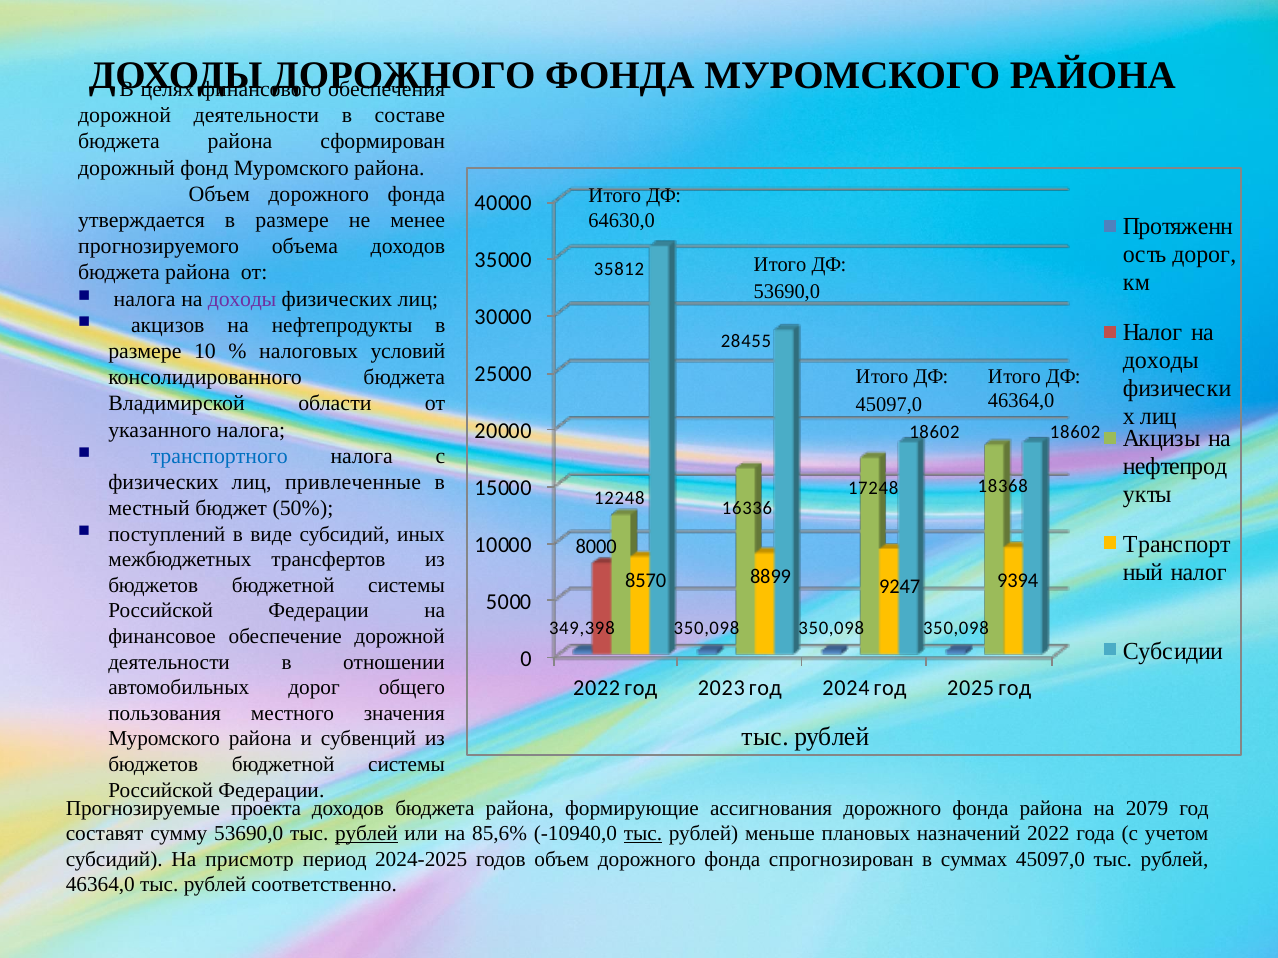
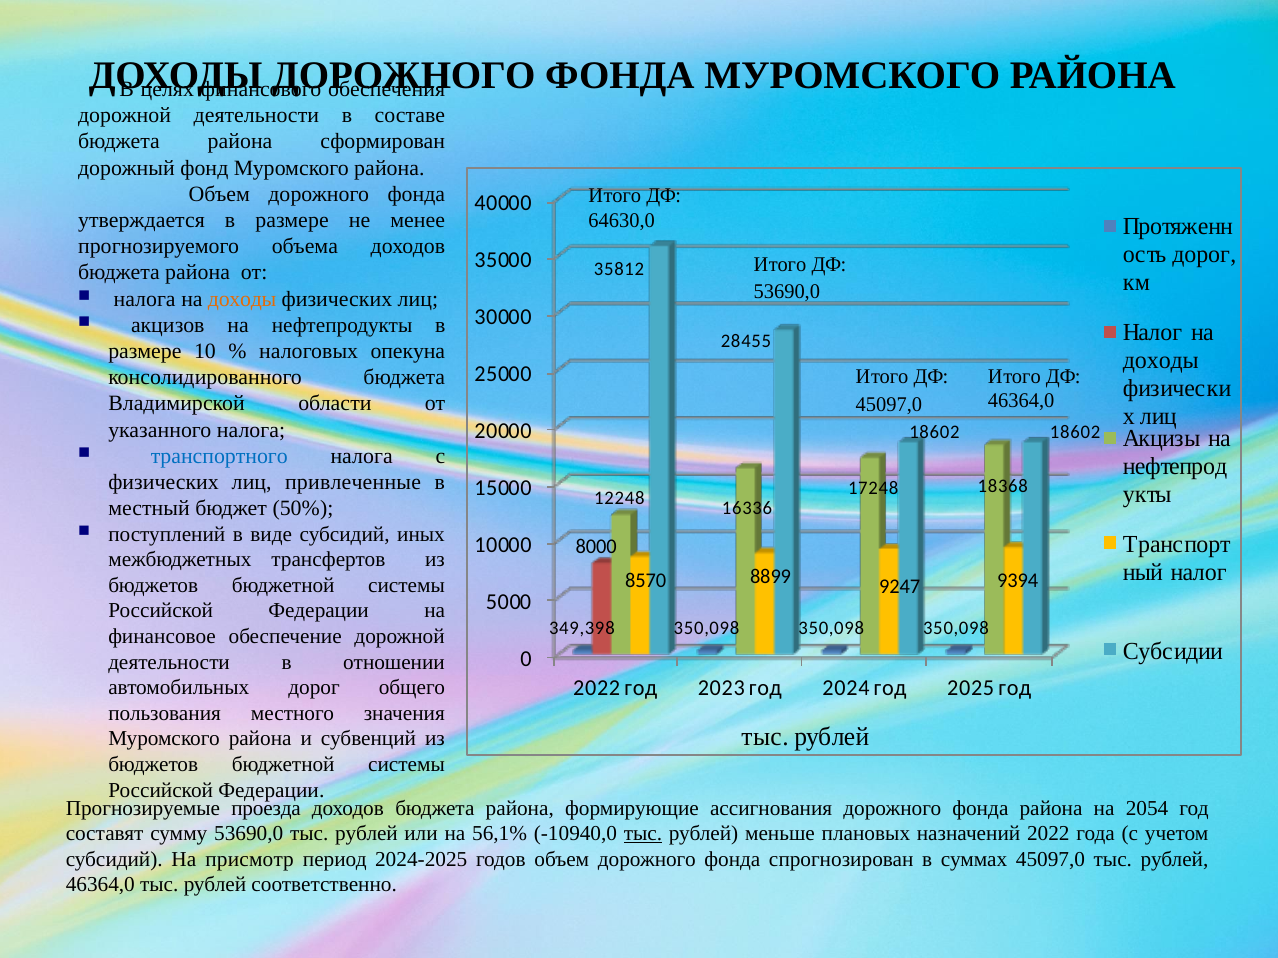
доходы colour: purple -> orange (242, 299)
условий: условий -> опекуна (408, 351)
проекта: проекта -> проезда (266, 809)
2079: 2079 -> 2054 (1147, 809)
рублей underline: present -> none (366, 834)
85,6%: 85,6% -> 56,1% (500, 834)
